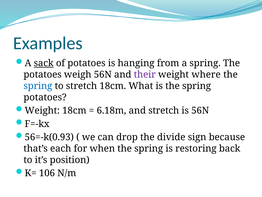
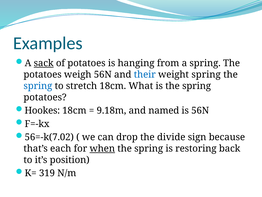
their colour: purple -> blue (145, 74)
weight where: where -> spring (206, 74)
Weight: Weight -> Hookes (42, 110)
6.18m: 6.18m -> 9.18m (111, 110)
and stretch: stretch -> named (164, 110)
56=-k(0.93: 56=-k(0.93 -> 56=-k(7.02 (49, 137)
when underline: none -> present (102, 148)
106: 106 -> 319 (47, 173)
